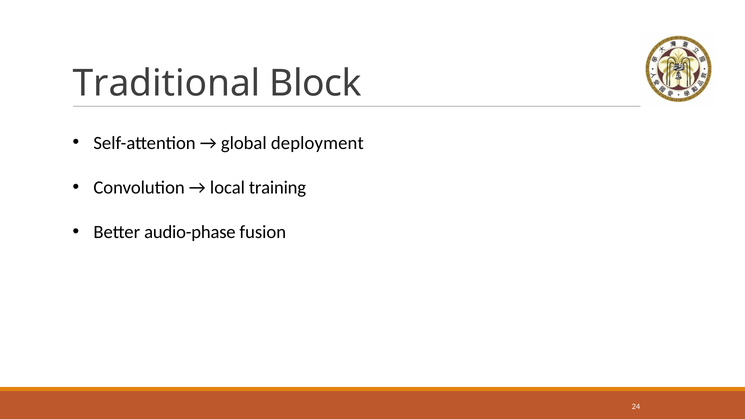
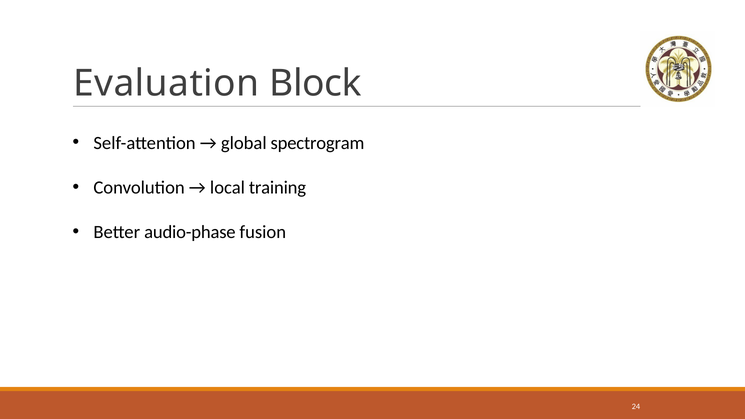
Traditional: Traditional -> Evaluation (166, 83)
deployment: deployment -> spectrogram (318, 143)
